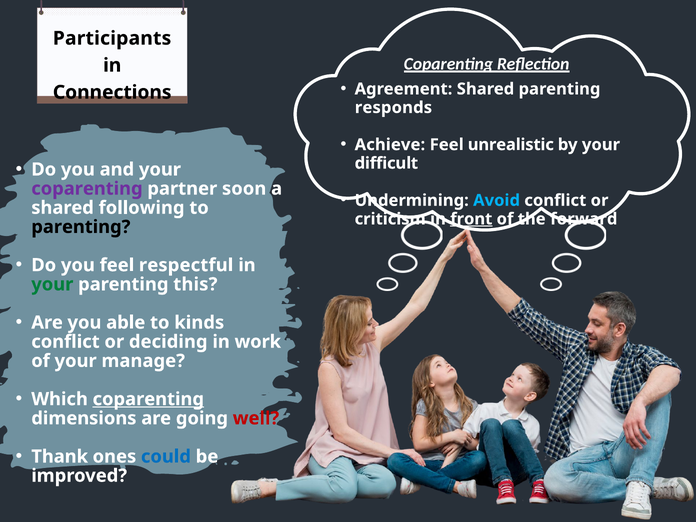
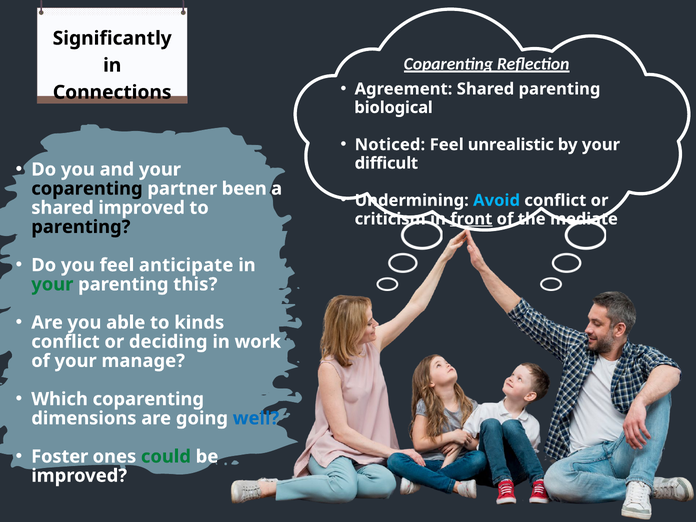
Participants: Participants -> Significantly (112, 38)
responds: responds -> biological (394, 108)
Achieve: Achieve -> Noticed (390, 145)
coparenting colour: purple -> black (87, 189)
soon: soon -> been (244, 189)
shared following: following -> improved (142, 208)
forward: forward -> mediate (584, 219)
respectful: respectful -> anticipate (186, 265)
coparenting underline: present -> none (148, 399)
well colour: red -> blue (256, 418)
Thank: Thank -> Foster (60, 457)
could colour: blue -> green (166, 457)
